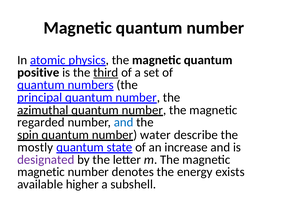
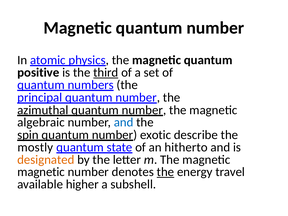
regarded: regarded -> algebraic (41, 122)
water: water -> exotic (156, 135)
increase: increase -> hitherto (186, 147)
designated colour: purple -> orange (46, 160)
the underline: none -> present (165, 172)
exists: exists -> travel (230, 172)
